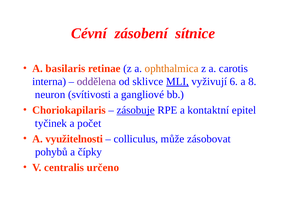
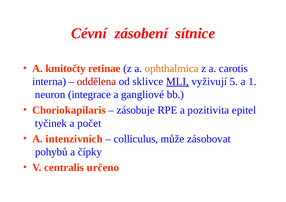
basilaris: basilaris -> kmitočty (66, 69)
oddělena colour: purple -> red (97, 82)
6: 6 -> 5 (234, 82)
8: 8 -> 1 (252, 82)
svítivosti: svítivosti -> integrace (90, 95)
zásobuje underline: present -> none (136, 110)
kontaktní: kontaktní -> pozitivita (208, 110)
využitelnosti: využitelnosti -> intenzivních (74, 139)
